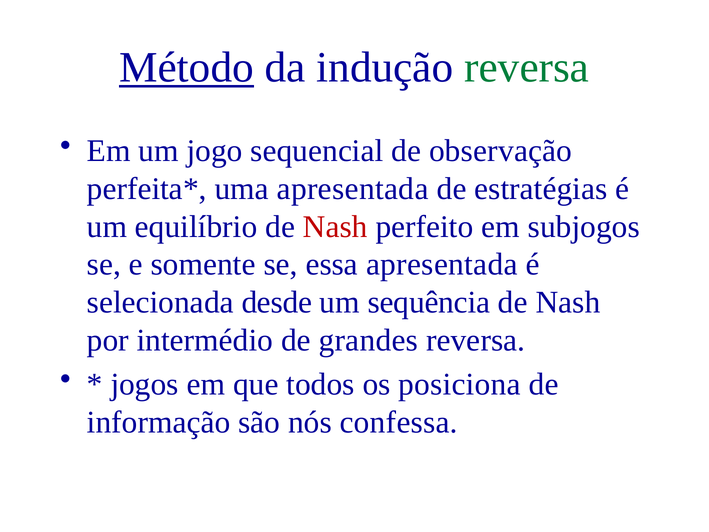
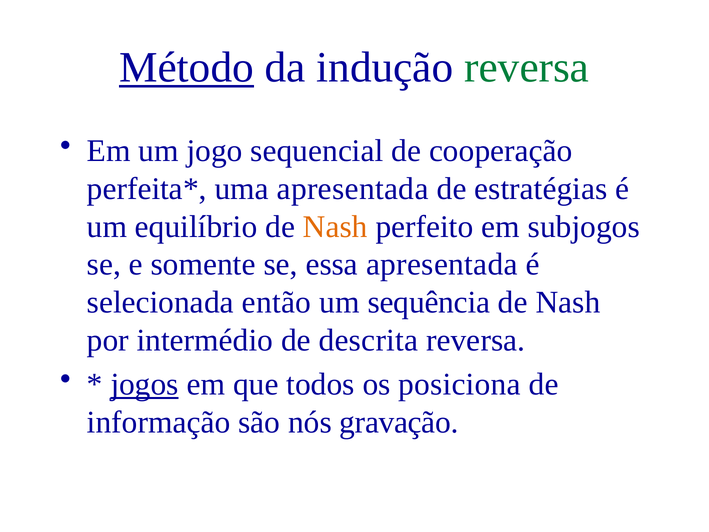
observação: observação -> cooperação (501, 151)
Nash colour: red -> orange (335, 227)
desde: desde -> então (276, 302)
grandes: grandes -> descrita (368, 340)
jogos underline: none -> present (145, 384)
confessa: confessa -> gravação (399, 422)
